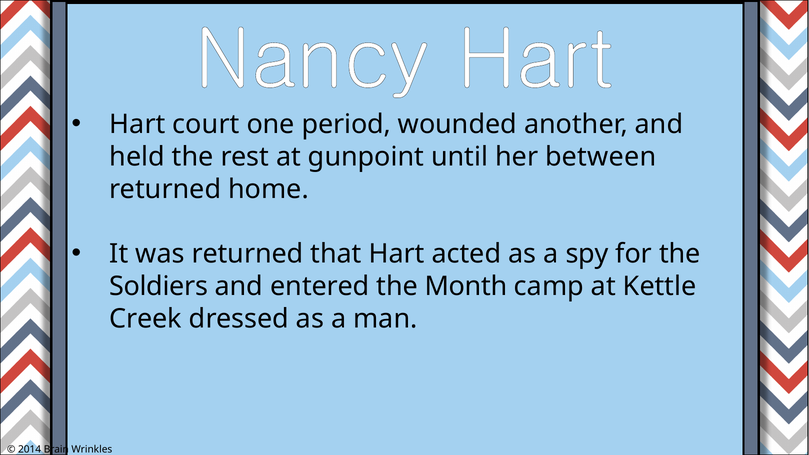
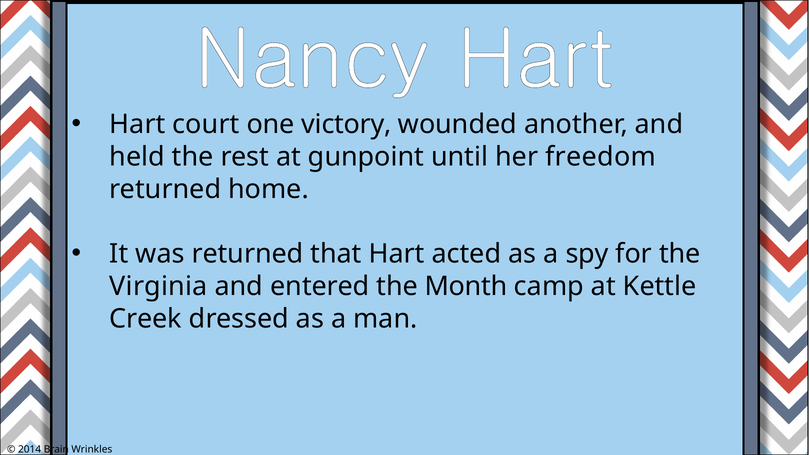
period: period -> victory (346, 124)
between: between -> freedom (601, 157)
Soldiers: Soldiers -> Virginia (158, 286)
